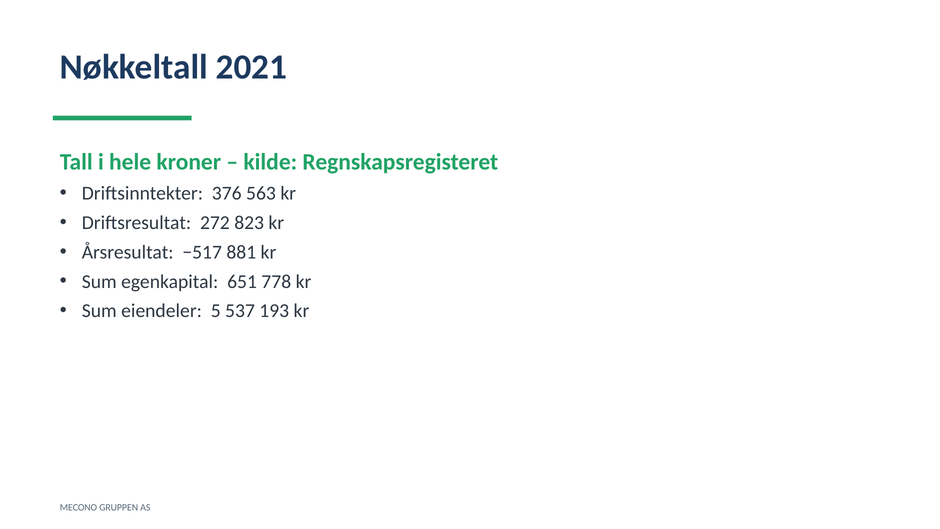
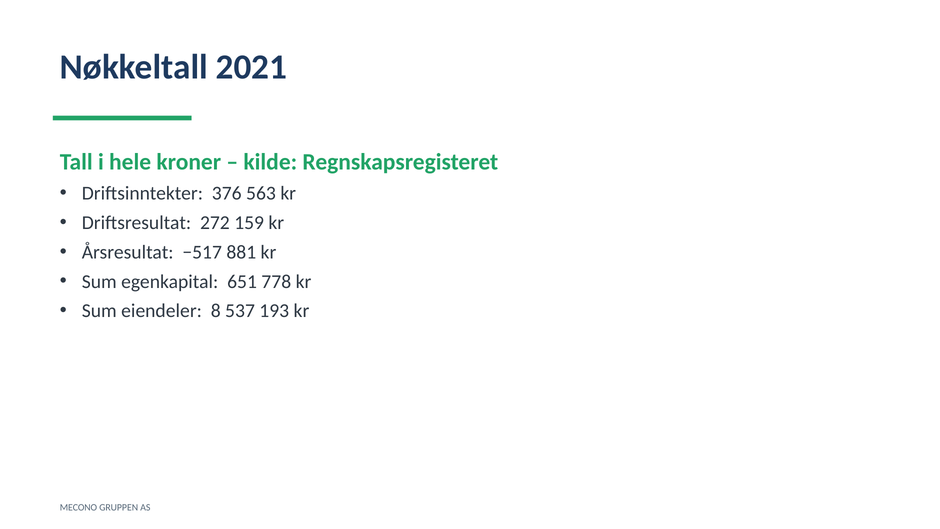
823: 823 -> 159 (249, 223)
5: 5 -> 8 (216, 311)
